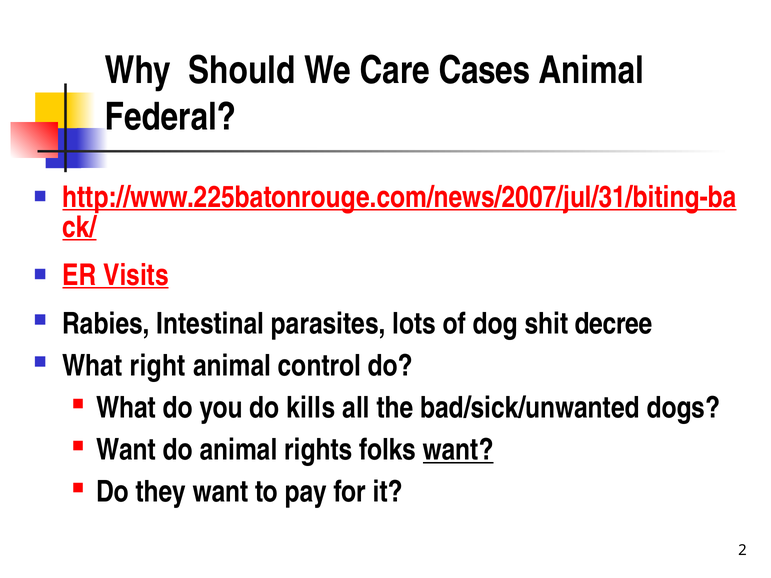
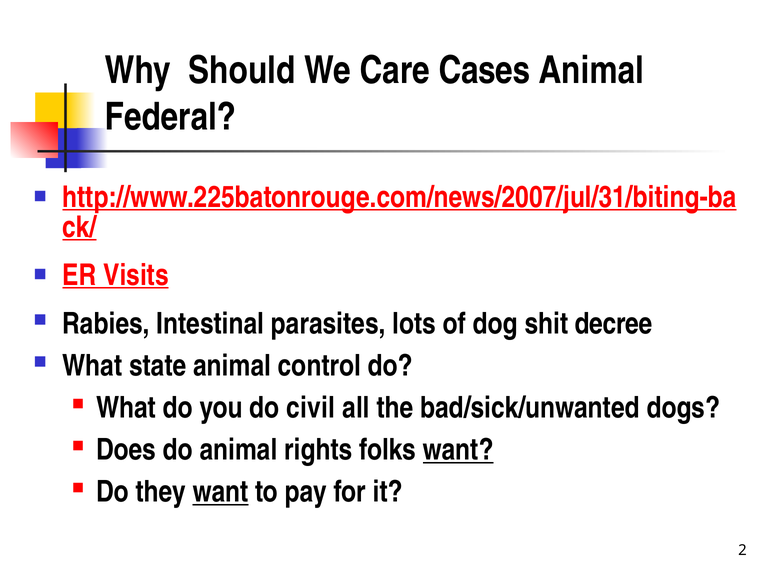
right: right -> state (158, 366)
kills: kills -> civil (311, 408)
Want: Want -> Does (126, 450)
want underline: none -> present (220, 492)
